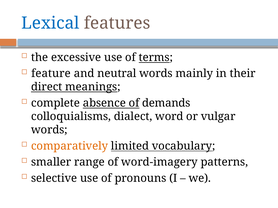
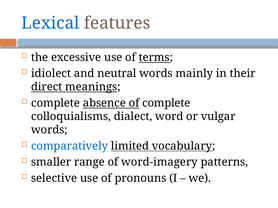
feature: feature -> idiolect (51, 74)
of demands: demands -> complete (166, 103)
comparatively colour: orange -> blue (70, 146)
